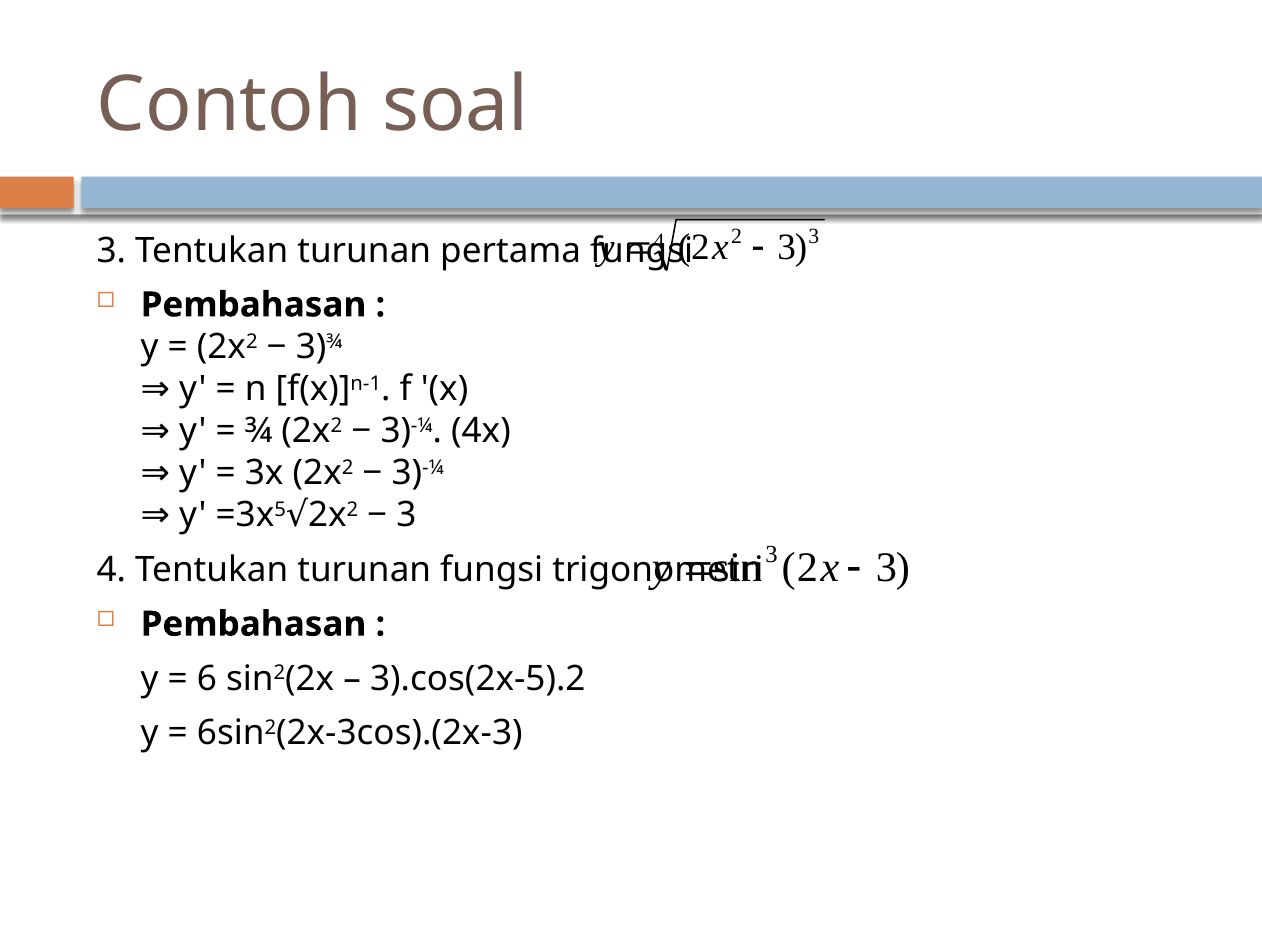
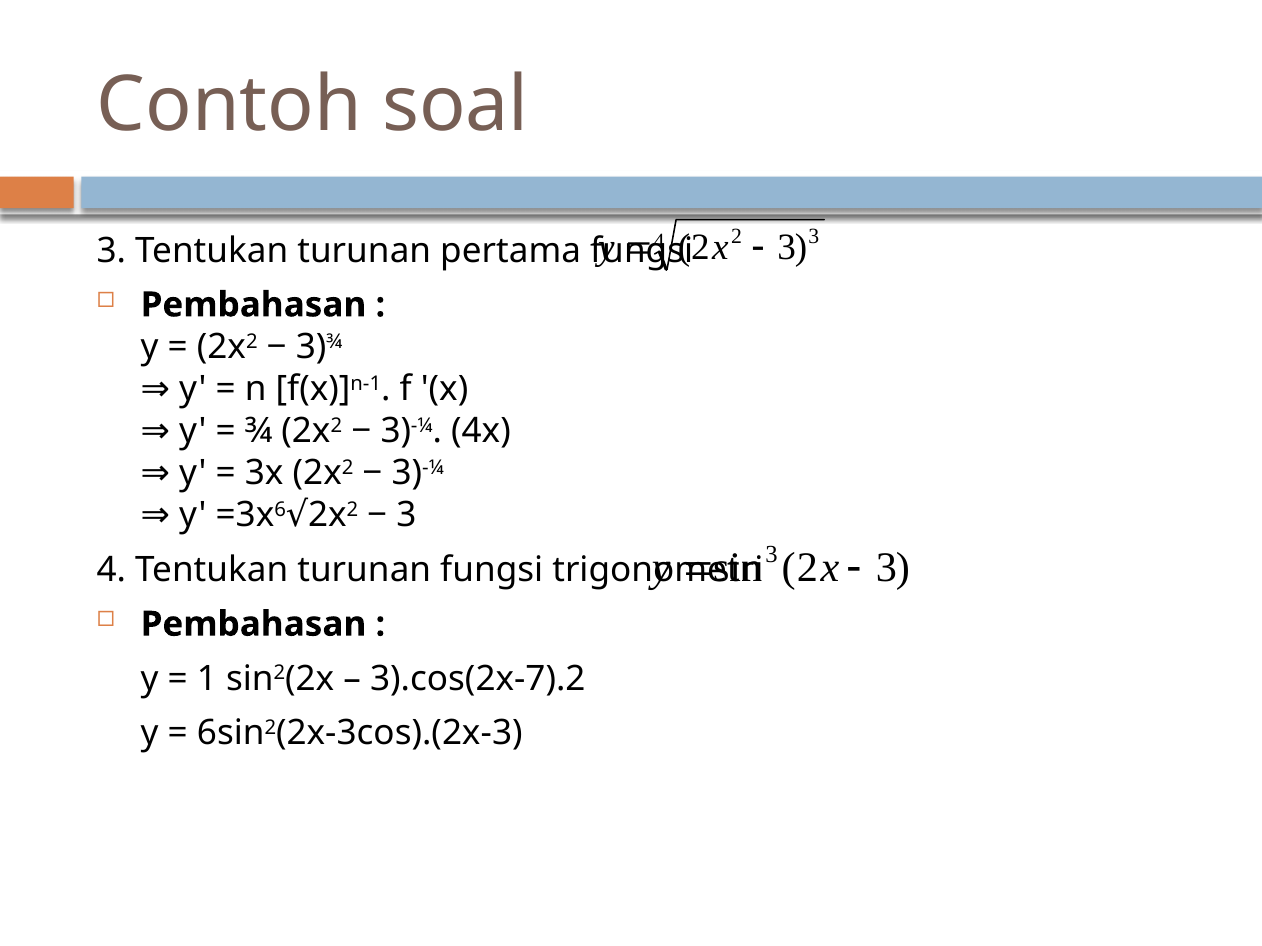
5: 5 -> 6 (280, 510)
6: 6 -> 1 (207, 679)
3).cos(2x-5).2: 3).cos(2x-5).2 -> 3).cos(2x-7).2 (478, 679)
